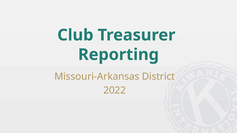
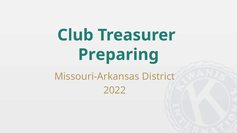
Reporting: Reporting -> Preparing (118, 55)
